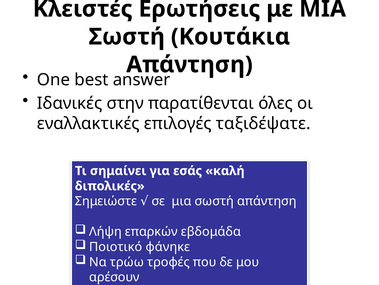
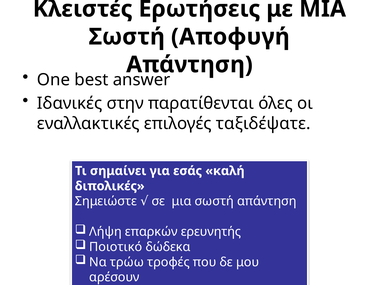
Κουτάκια: Κουτάκια -> Αποφυγή (230, 37)
εβδομάδα: εβδομάδα -> ερευνητής (211, 231)
φάνηκε: φάνηκε -> δώδεκα (168, 246)
